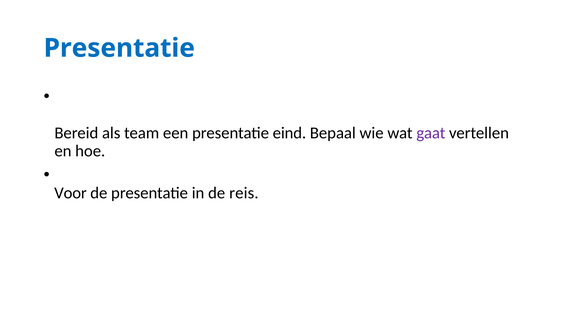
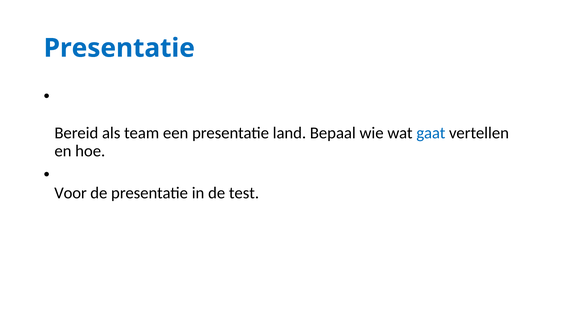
eind: eind -> land (289, 133)
gaat colour: purple -> blue (431, 133)
reis: reis -> test (244, 193)
